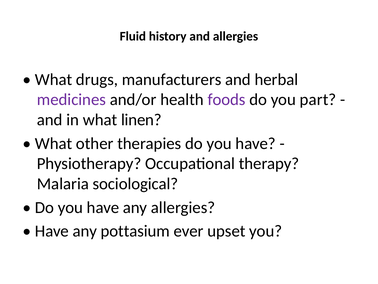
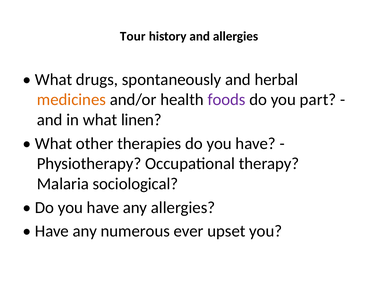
Fluid: Fluid -> Tour (133, 36)
manufacturers: manufacturers -> spontaneously (172, 79)
medicines colour: purple -> orange (71, 99)
pottasium: pottasium -> numerous (135, 231)
